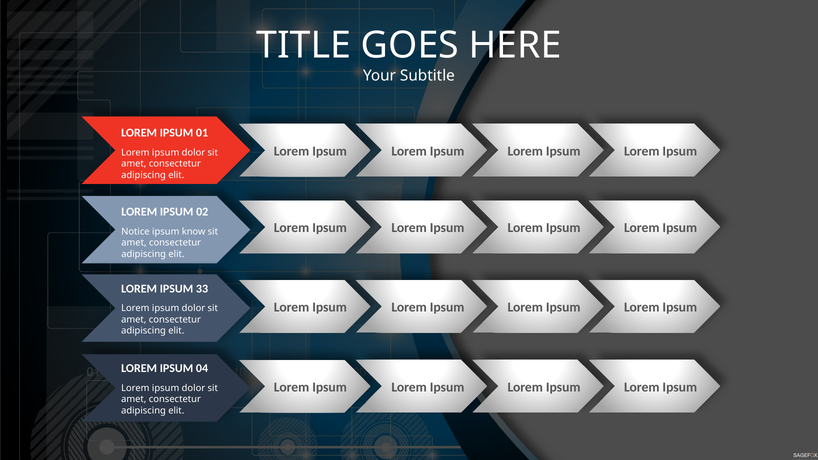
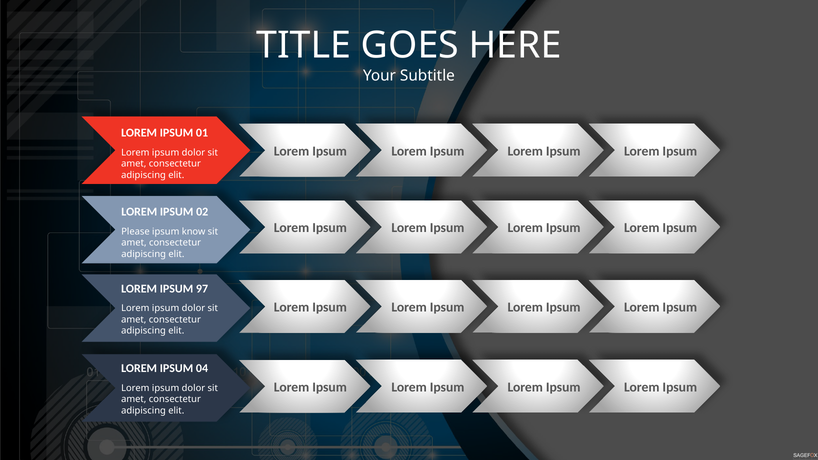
Notice: Notice -> Please (136, 232)
33: 33 -> 97 (202, 289)
